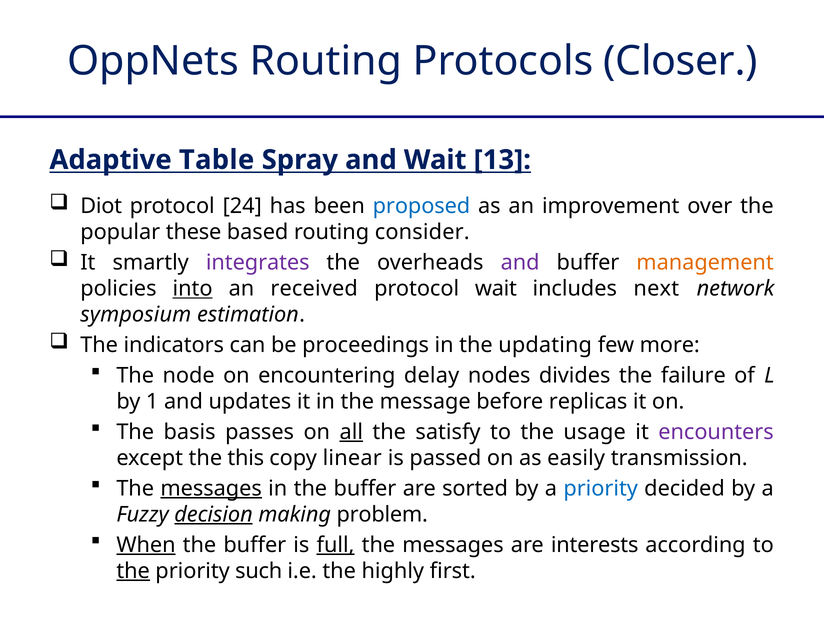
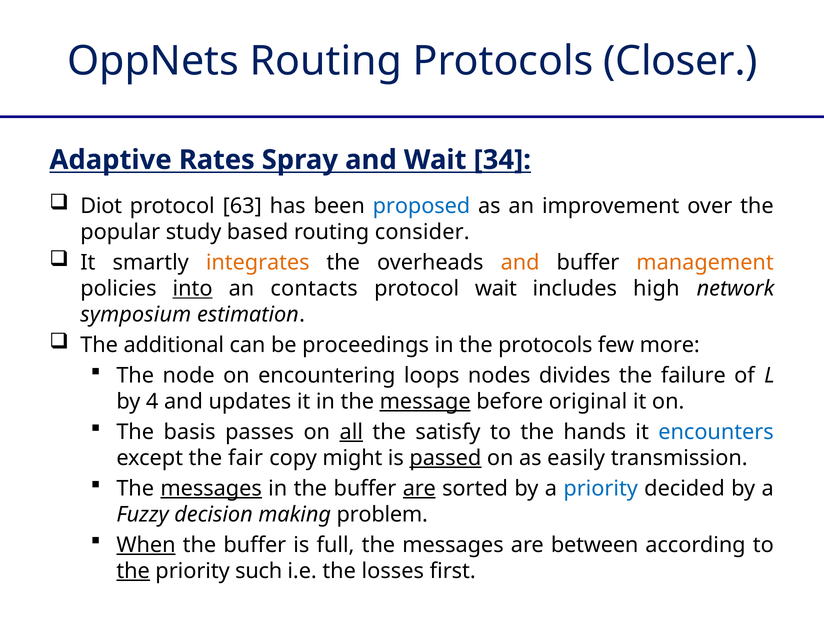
Table: Table -> Rates (217, 160)
13: 13 -> 34 (502, 160)
24: 24 -> 63 (242, 206)
these: these -> study (194, 232)
integrates colour: purple -> orange (258, 263)
and colour: purple -> orange (520, 263)
received: received -> contacts (314, 289)
next: next -> high (656, 289)
indicators: indicators -> additional (174, 345)
the updating: updating -> protocols (545, 345)
delay: delay -> loops (432, 376)
1: 1 -> 4 (152, 402)
message underline: none -> present (425, 402)
replicas: replicas -> original (588, 402)
usage: usage -> hands (595, 432)
encounters colour: purple -> blue (716, 432)
this: this -> fair (246, 458)
linear: linear -> might (352, 458)
passed underline: none -> present (445, 458)
are underline: none -> present (419, 488)
decision underline: present -> none (214, 514)
full underline: present -> none (336, 545)
interests: interests -> between (595, 545)
highly: highly -> losses (393, 571)
